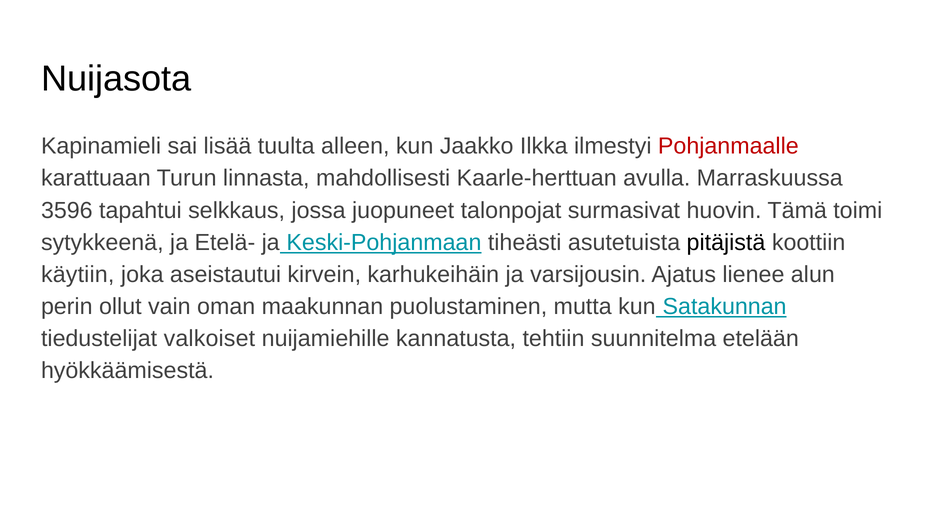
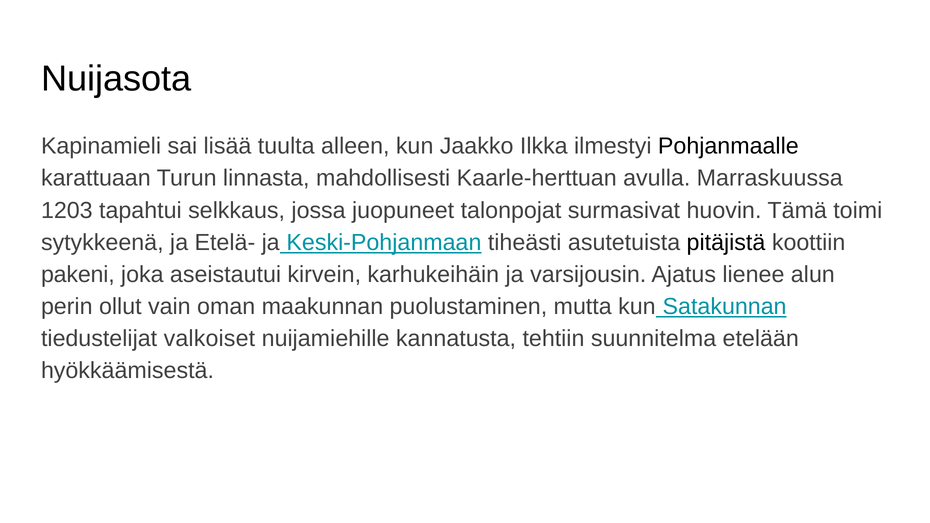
Pohjanmaalle colour: red -> black (728, 146)
3596: 3596 -> 1203 (67, 210)
käytiin: käytiin -> pakeni (78, 275)
